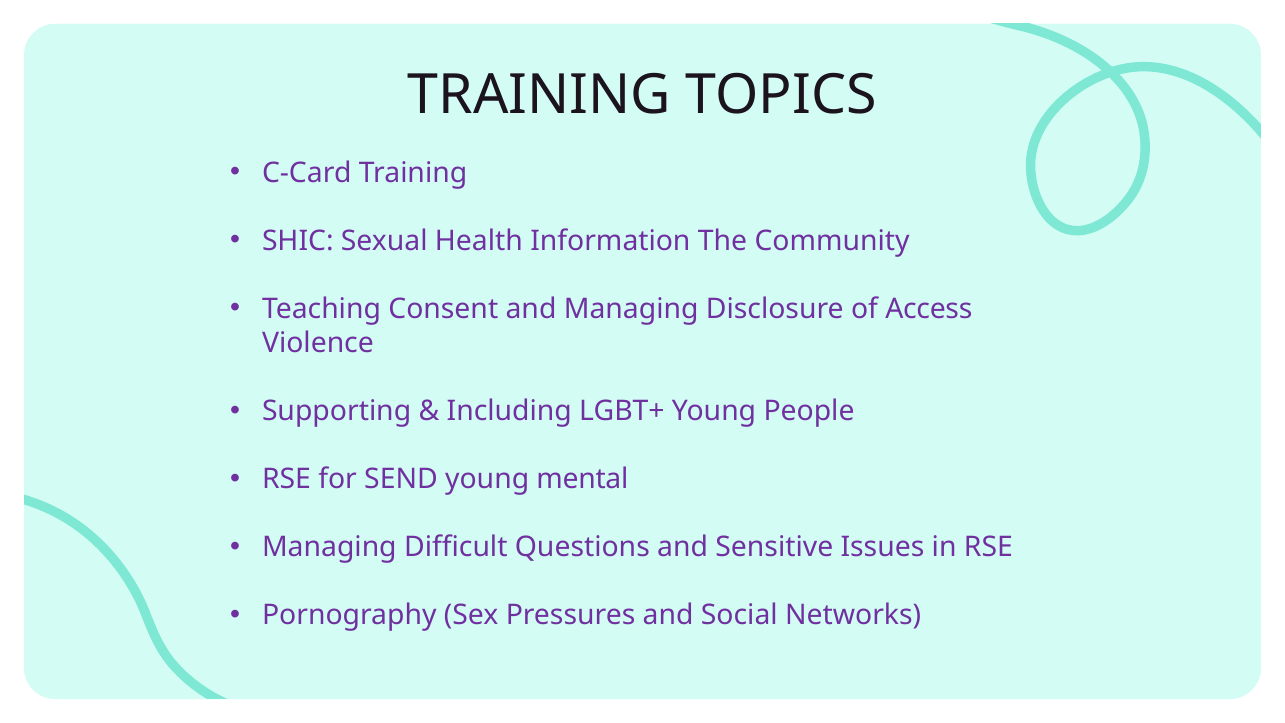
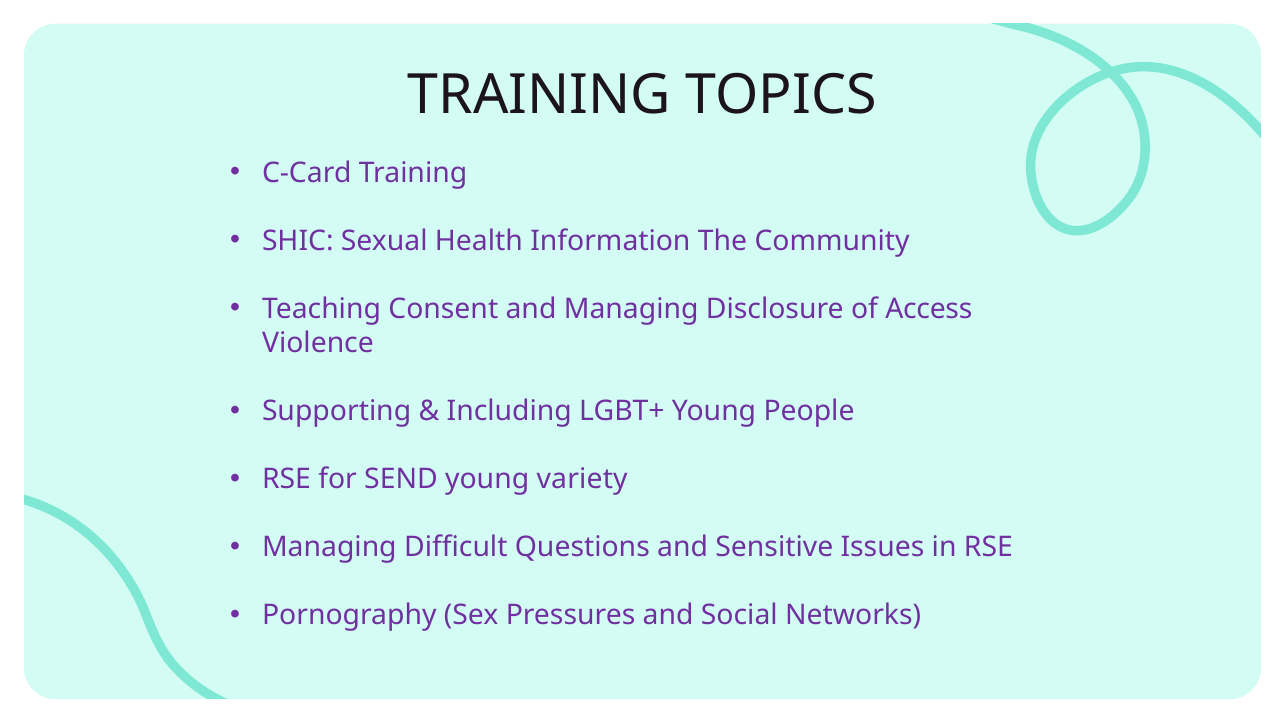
mental: mental -> variety (582, 479)
